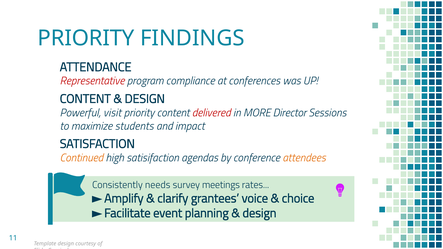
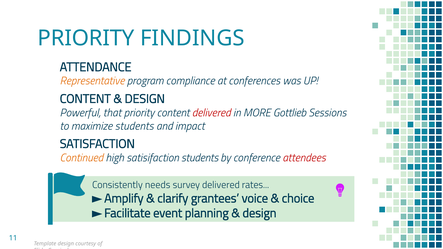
Representative colour: red -> orange (92, 81)
visit: visit -> that (112, 113)
Director: Director -> Gottlieb (290, 113)
satisifaction agendas: agendas -> students (200, 158)
attendees colour: orange -> red (304, 158)
survey meetings: meetings -> delivered (221, 185)
